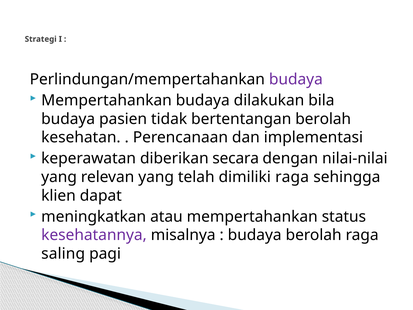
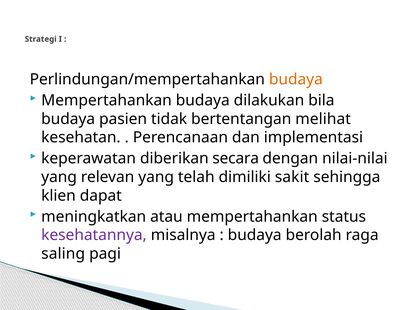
budaya colour: purple -> orange (296, 79)
bertentangan berolah: berolah -> melihat (323, 119)
dimiliki raga: raga -> sakit (292, 177)
